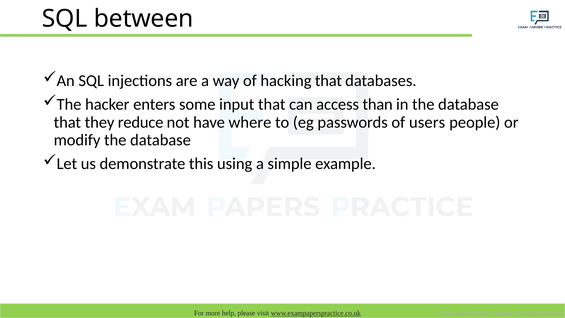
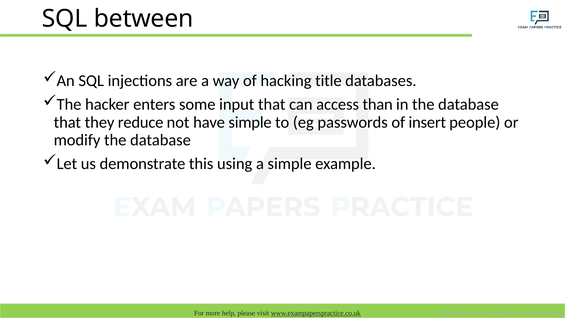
hacking that: that -> title (328, 81)
have where: where -> simple (250, 122)
users: users -> insert (427, 122)
